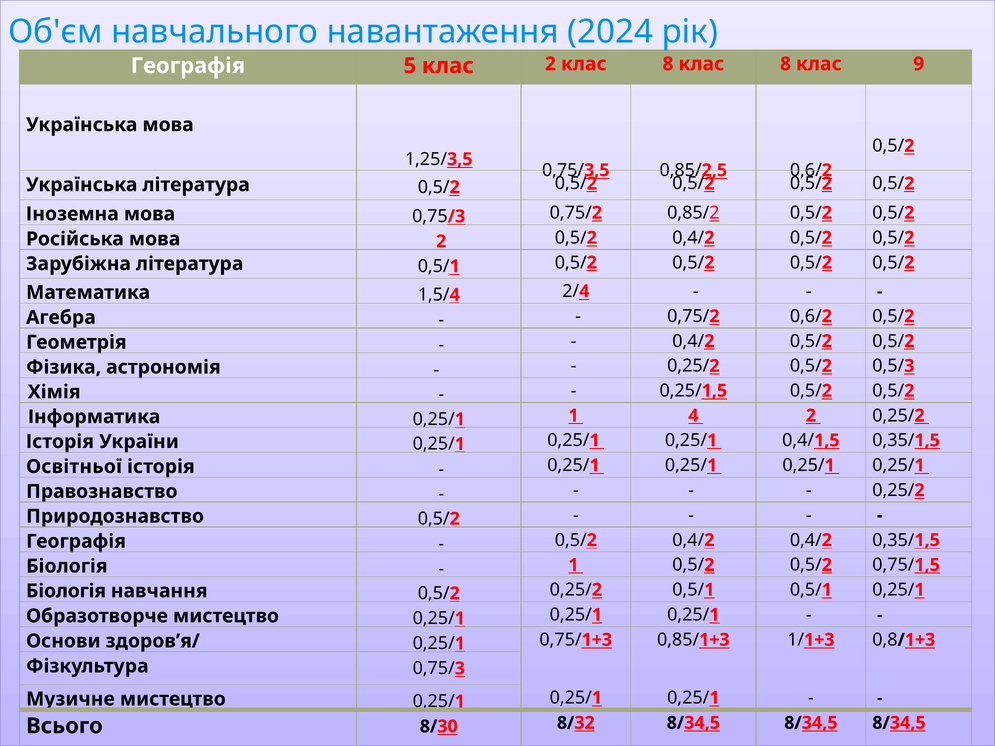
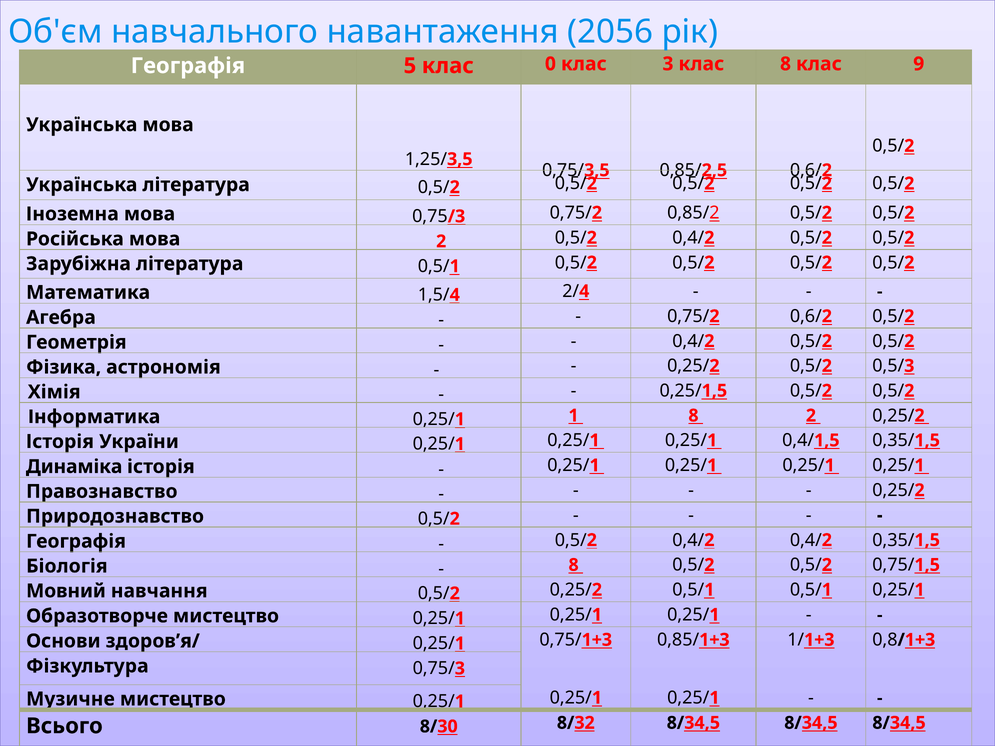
2024: 2024 -> 2056 (610, 32)
клас 2: 2 -> 0 (550, 64)
8: 8 -> 3 (668, 64)
1 4: 4 -> 8 (693, 416)
Освітньої: Освітньої -> Динаміка (74, 467)
1: 1 -> 8 (574, 565)
Біологія: Біологія -> Мовний (66, 591)
